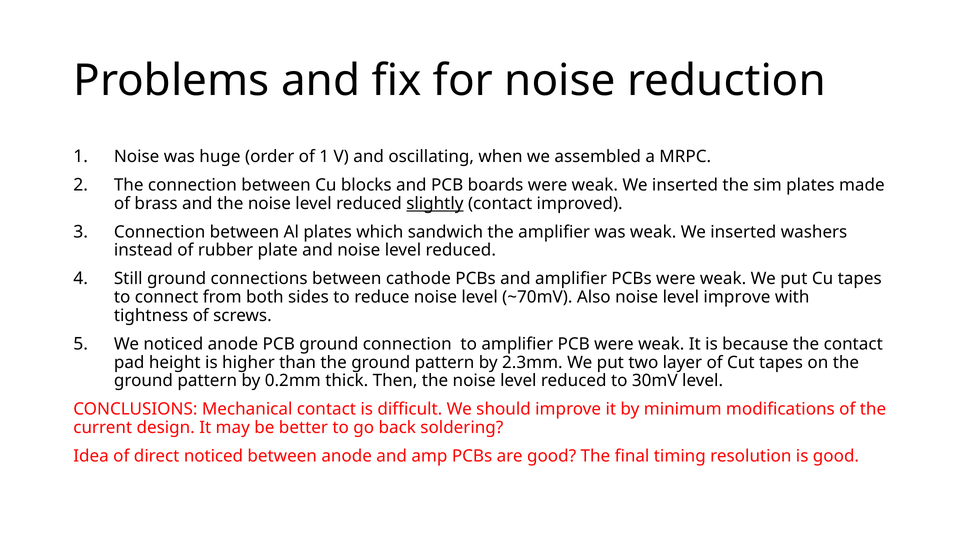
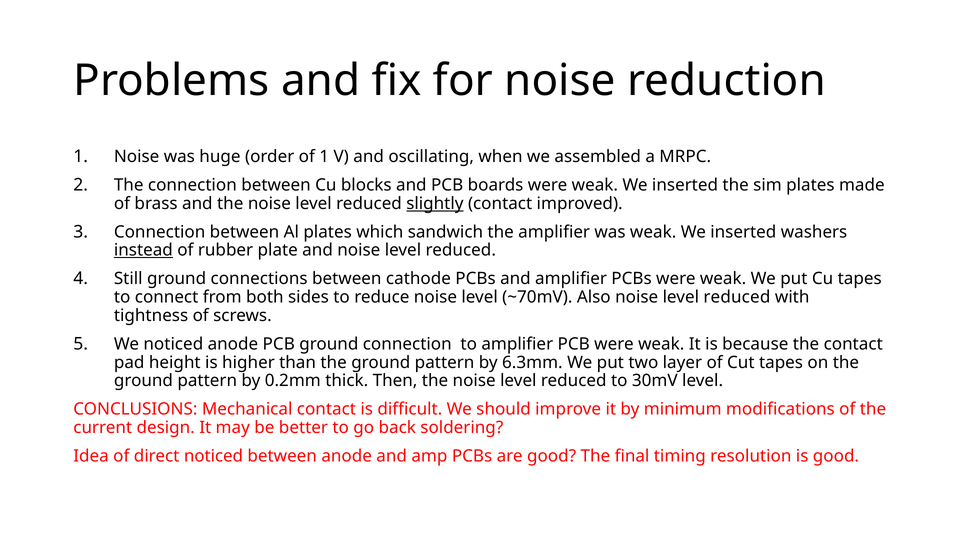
instead underline: none -> present (143, 250)
Also noise level improve: improve -> reduced (737, 297)
2.3mm: 2.3mm -> 6.3mm (532, 363)
